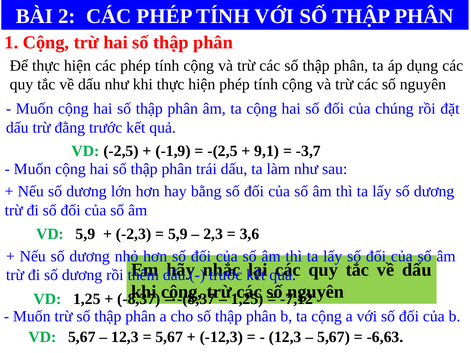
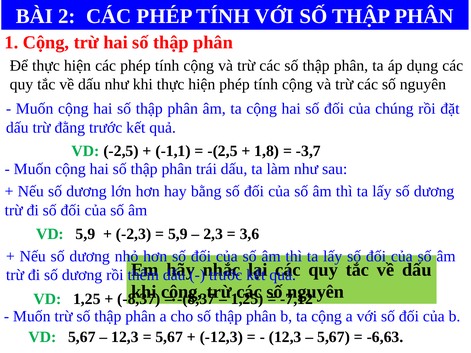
-1,9: -1,9 -> -1,1 (173, 151)
9,1: 9,1 -> 1,8 (267, 151)
